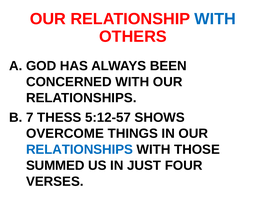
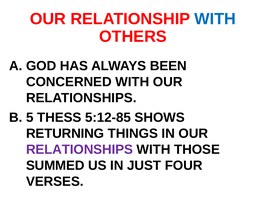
7: 7 -> 5 (30, 117)
5:12-57: 5:12-57 -> 5:12-85 (108, 117)
OVERCOME: OVERCOME -> RETURNING (65, 133)
RELATIONSHIPS colour: blue -> purple (79, 149)
